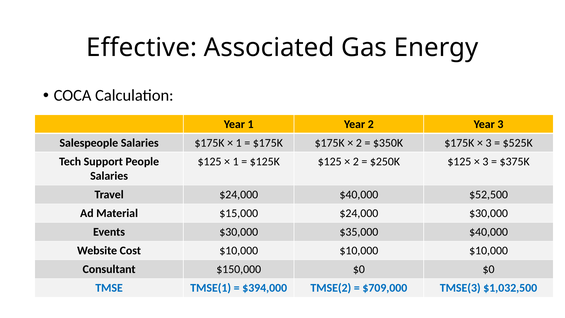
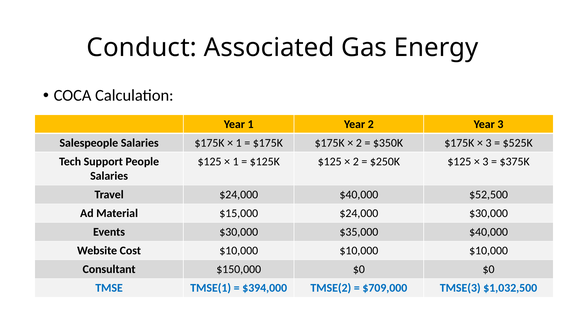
Effective: Effective -> Conduct (142, 47)
